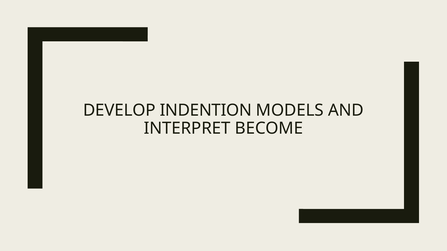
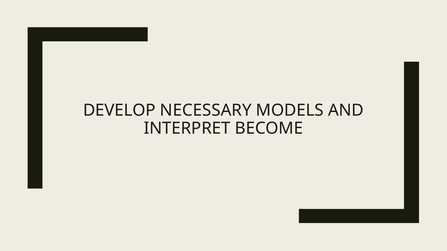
INDENTION: INDENTION -> NECESSARY (206, 111)
